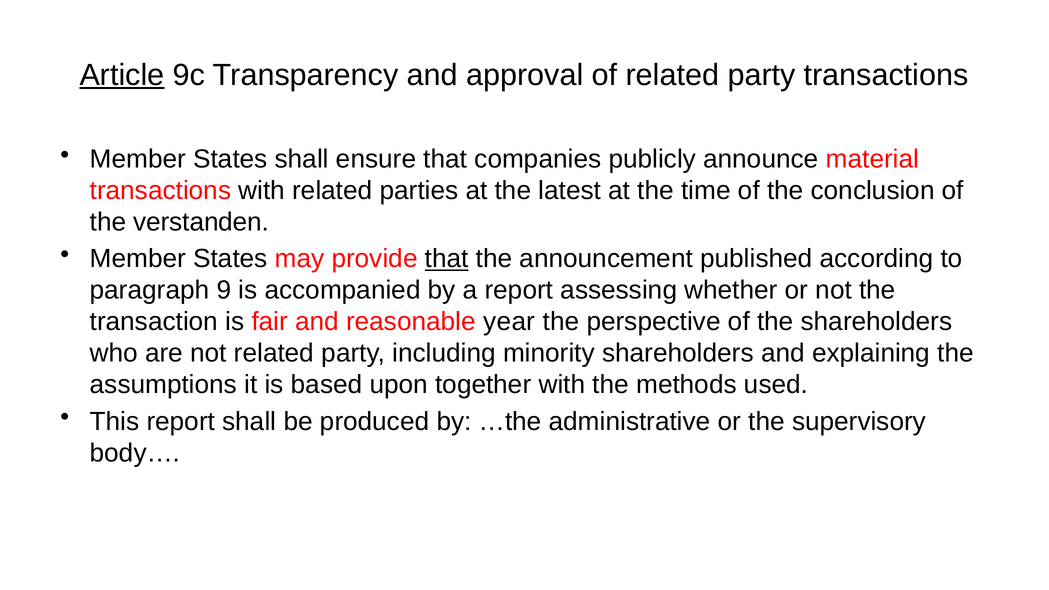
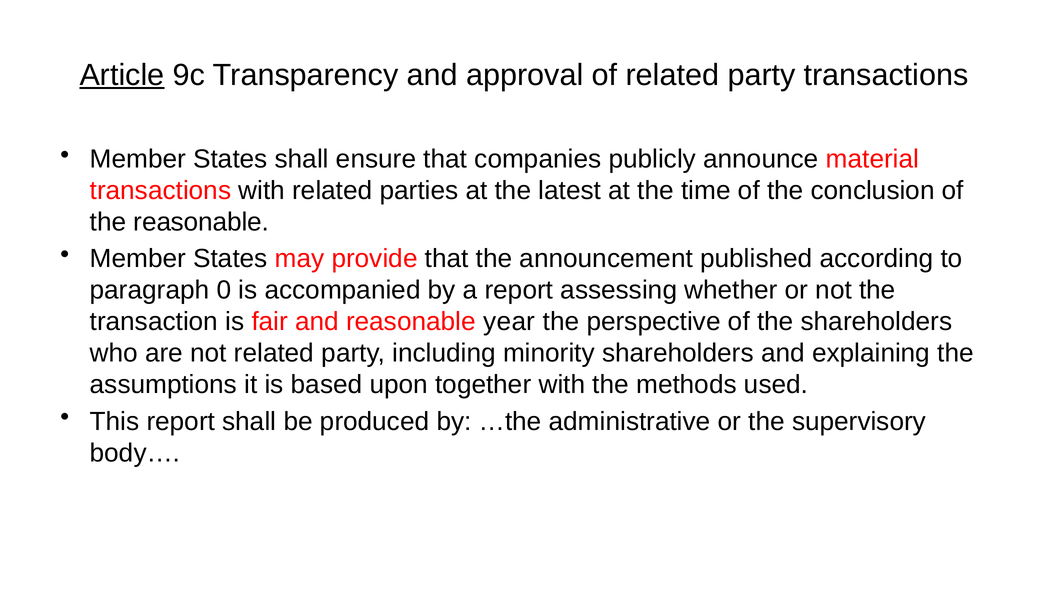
the verstanden: verstanden -> reasonable (201, 222)
that underline: present -> none (447, 259)
9: 9 -> 0 (224, 290)
